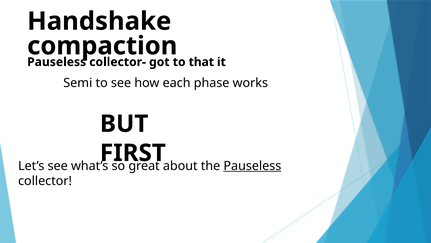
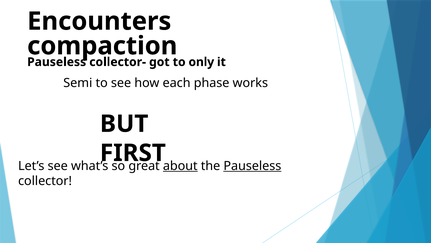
Handshake: Handshake -> Encounters (99, 21)
that: that -> only (201, 62)
about underline: none -> present (180, 166)
